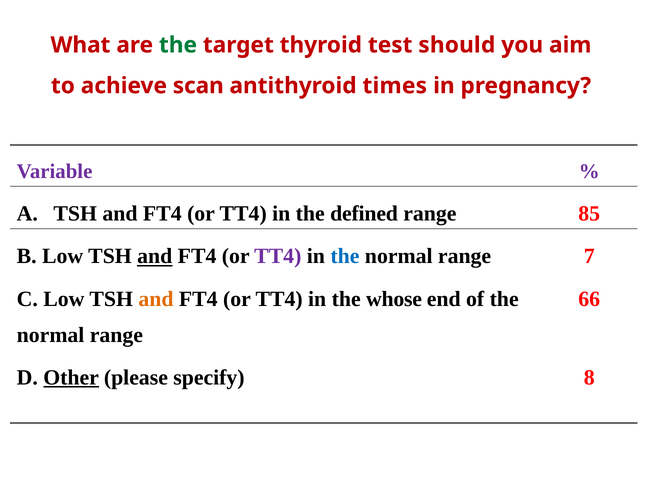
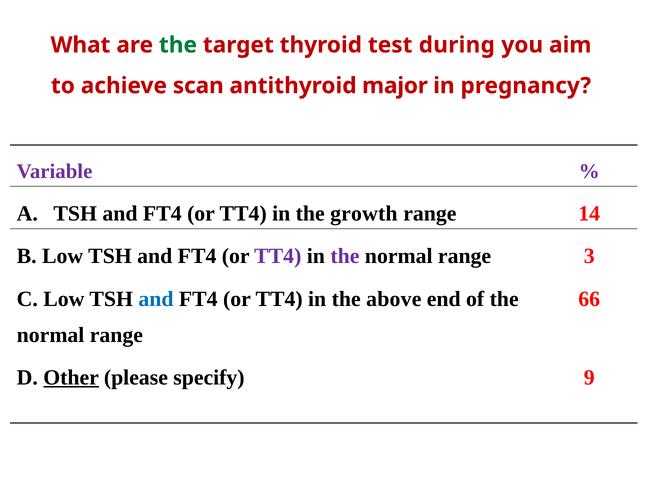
should: should -> during (457, 45)
times: times -> major (395, 86)
defined: defined -> growth (364, 214)
85: 85 -> 14 (589, 214)
and underline: present -> none (155, 257)
the colour: blue -> purple (345, 257)
7: 7 -> 3 (589, 257)
and colour: orange -> blue (156, 299)
whose: whose -> above (394, 299)
8: 8 -> 9 (589, 378)
